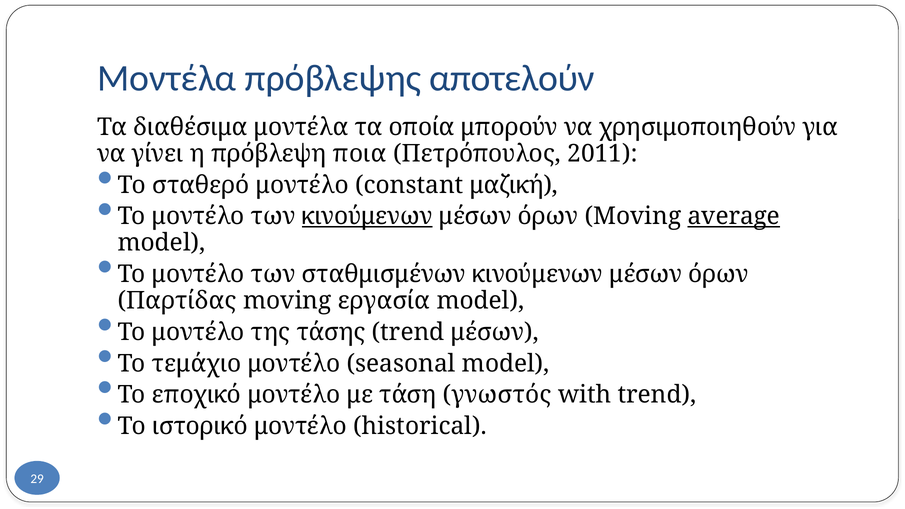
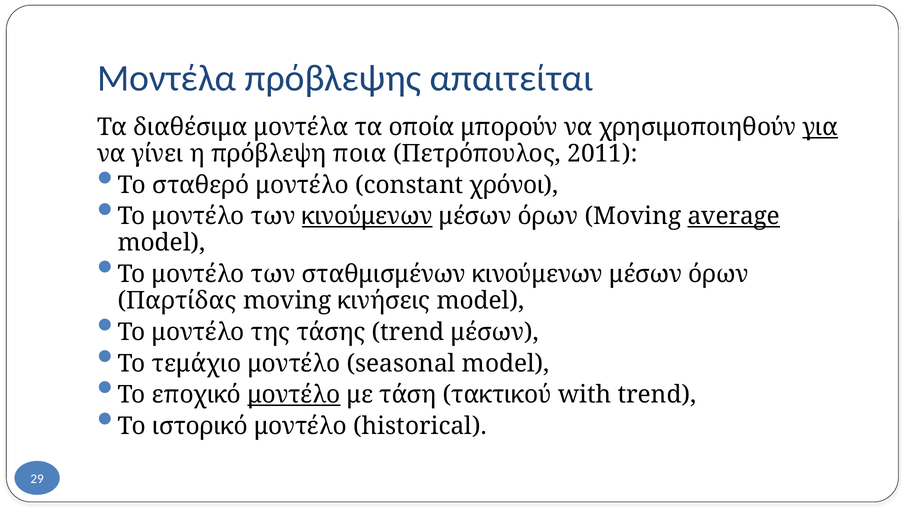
αποτελούν: αποτελούν -> απαιτείται (512, 78)
για underline: none -> present (820, 127)
μαζική: μαζική -> χρόνοι (514, 185)
εργασία: εργασία -> κινήσεις (384, 301)
μοντέλο underline: none -> present (294, 395)
γνωστός: γνωστός -> τακτικού (497, 395)
